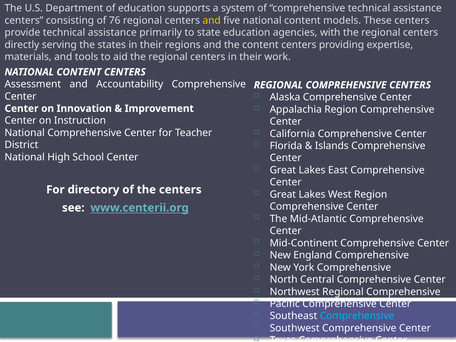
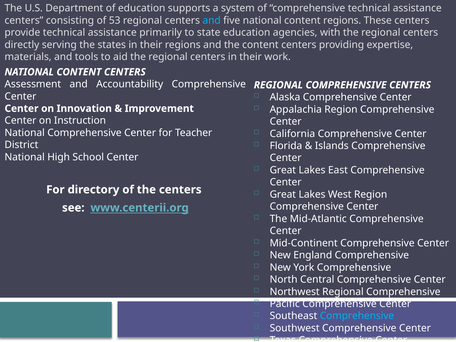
76: 76 -> 53 (115, 20)
and colour: yellow -> light blue (212, 20)
content models: models -> regions (342, 20)
